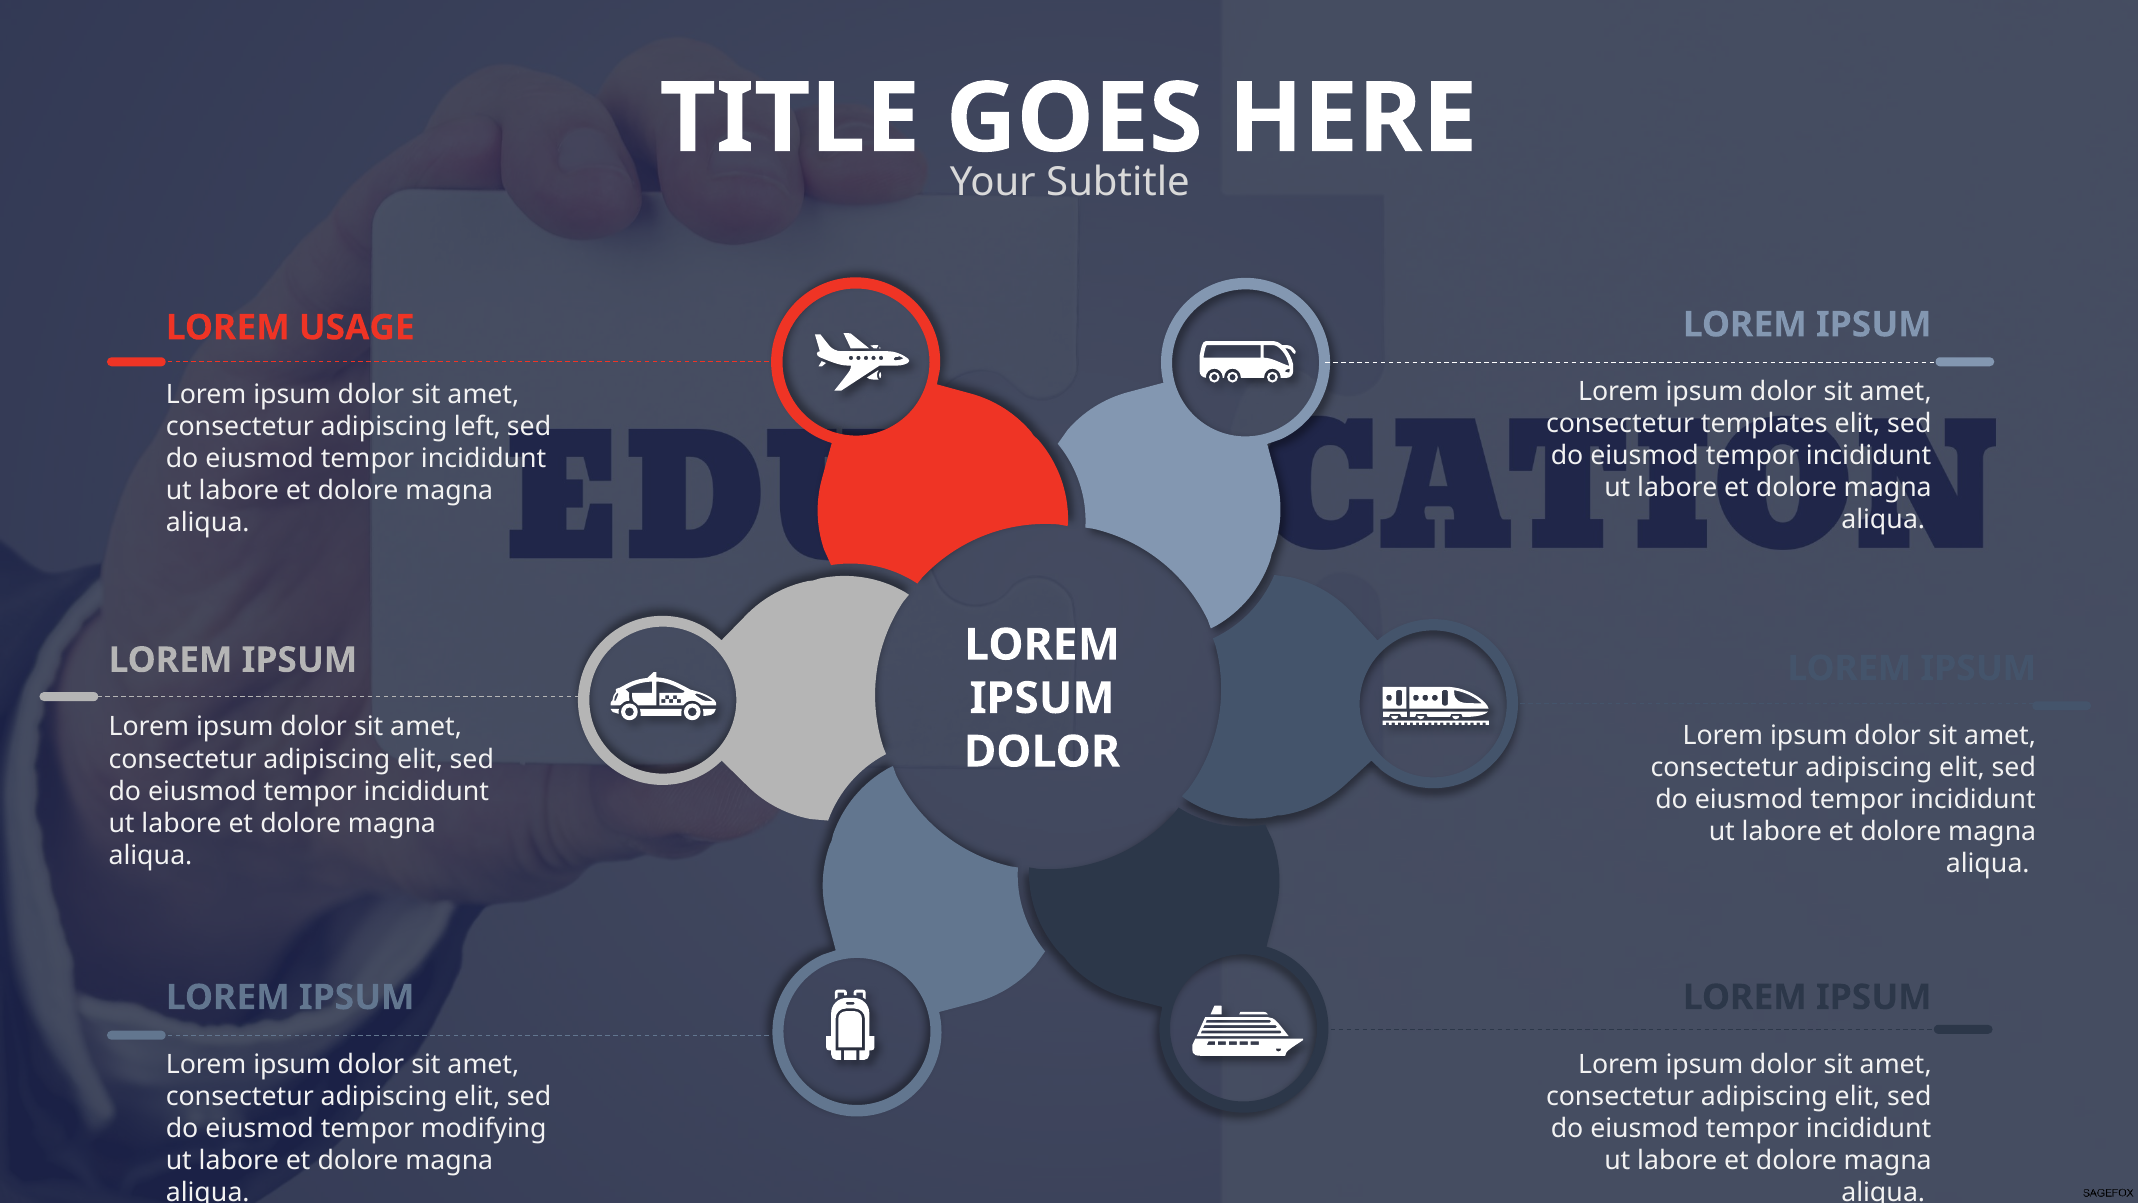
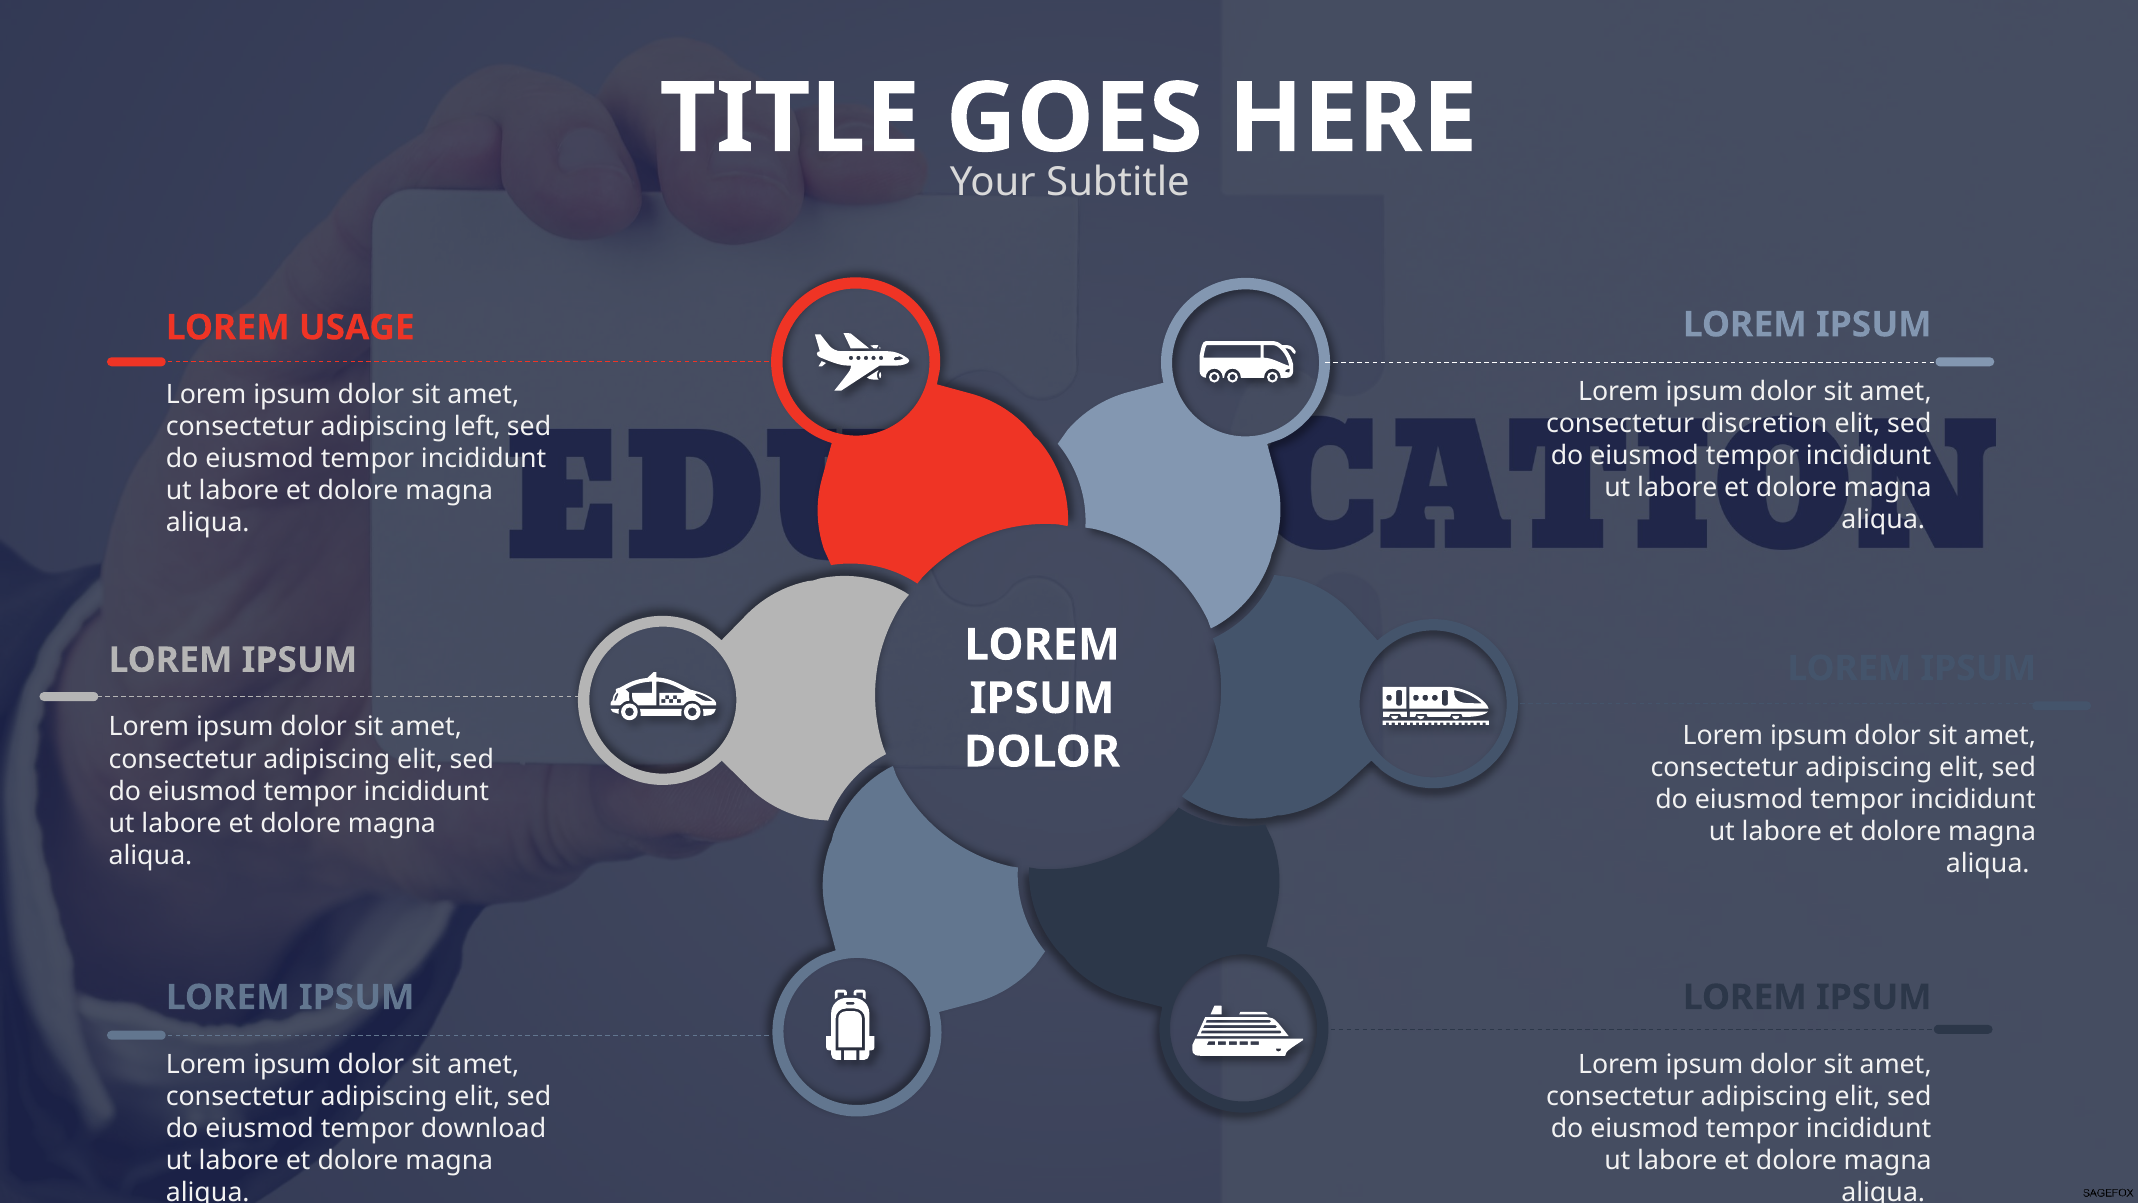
templates: templates -> discretion (1764, 424)
modifying: modifying -> download (484, 1128)
